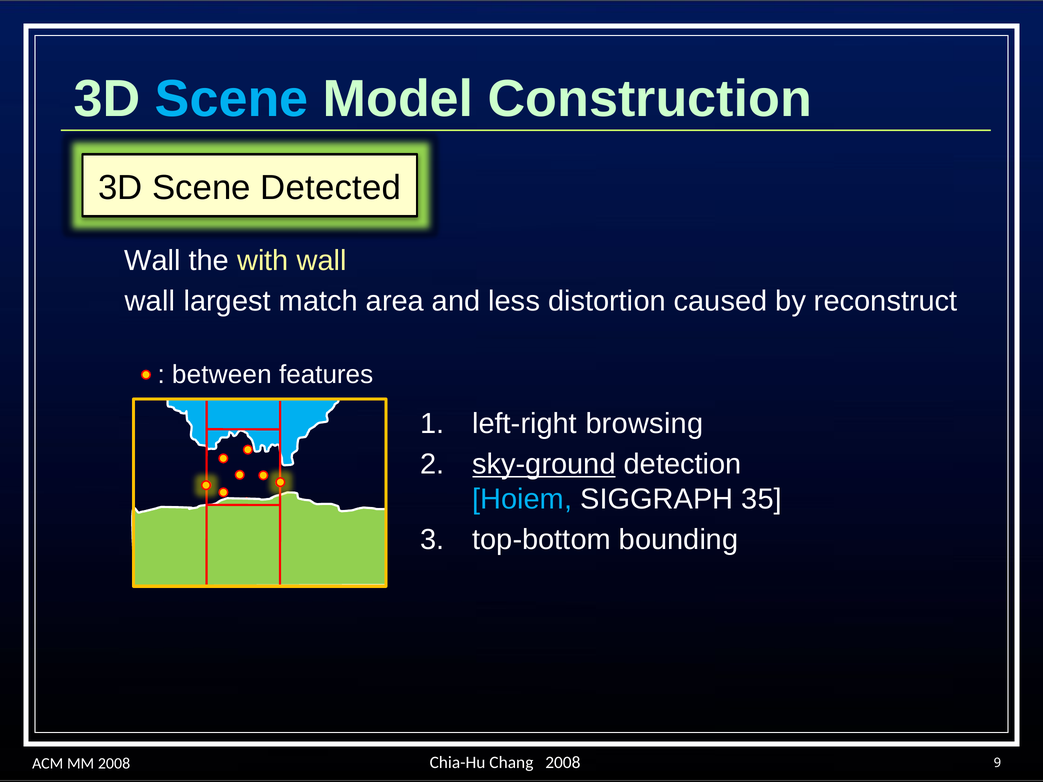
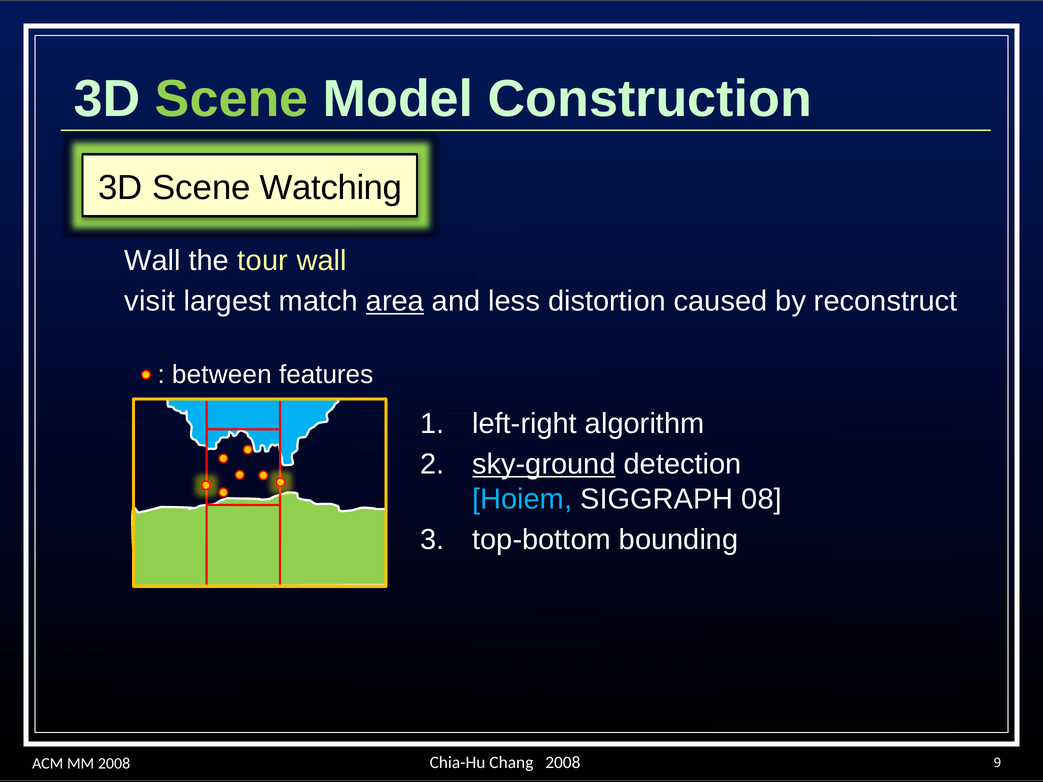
Scene colour: light blue -> light green (232, 99)
Detected: Detected -> Watching (331, 188)
with: with -> tour (263, 261)
wall: wall -> visit (150, 301)
area underline: none -> present (395, 301)
browsing: browsing -> algorithm (645, 424)
35: 35 -> 08 (762, 499)
